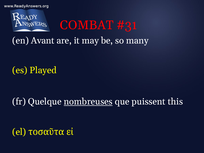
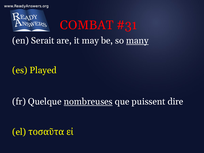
Avant: Avant -> Serait (43, 41)
many underline: none -> present (137, 41)
this: this -> dire (175, 102)
